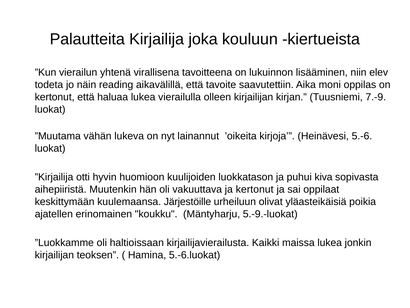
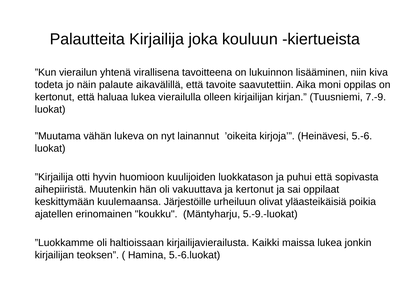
elev: elev -> kiva (379, 72)
reading: reading -> palaute (116, 85)
puhui kiva: kiva -> että (323, 177)
